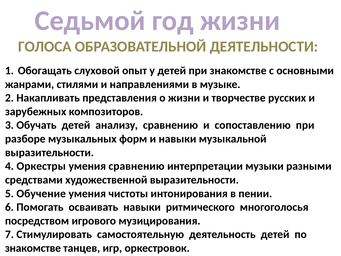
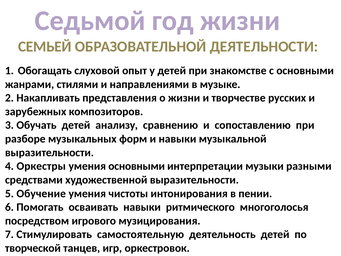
ГОЛОСА: ГОЛОСА -> СЕМЬЕЙ (45, 46)
умения сравнению: сравнению -> основными (137, 166)
знакомстве: знакомстве -> творческой (33, 248)
